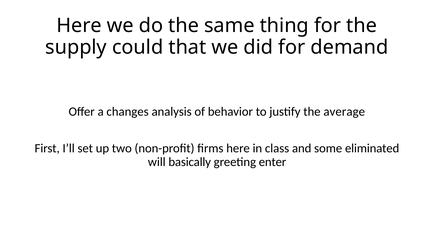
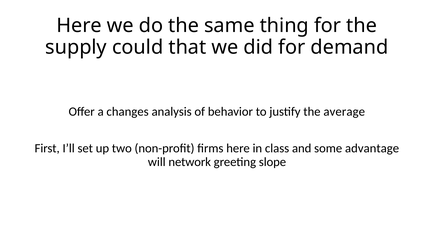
eliminated: eliminated -> advantage (372, 148)
basically: basically -> network (190, 162)
enter: enter -> slope (272, 162)
